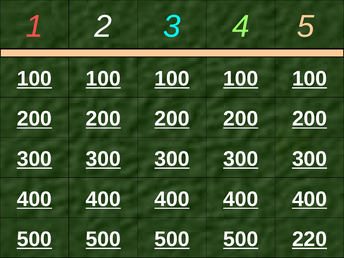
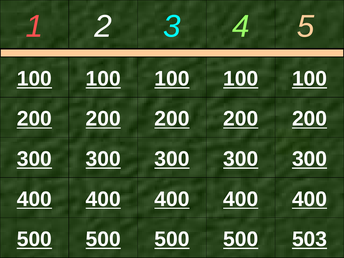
220: 220 -> 503 (310, 239)
